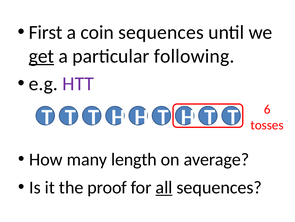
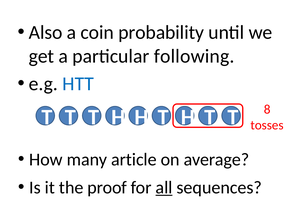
First: First -> Also (46, 32)
coin sequences: sequences -> probability (161, 32)
get underline: present -> none (41, 56)
HTT colour: purple -> blue (78, 83)
6: 6 -> 8 (267, 109)
length: length -> article (134, 159)
